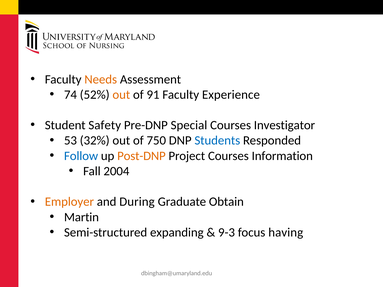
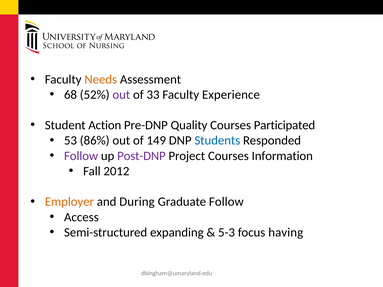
74: 74 -> 68 (70, 95)
out colour: orange -> purple (121, 95)
91: 91 -> 33 (153, 95)
Safety: Safety -> Action (105, 125)
Special: Special -> Quality (189, 125)
Investigator: Investigator -> Participated (285, 125)
32%: 32% -> 86% (95, 141)
750: 750 -> 149 (156, 141)
Follow colour: blue -> purple (81, 156)
Post-DNP colour: orange -> purple (141, 156)
2004: 2004 -> 2012 (116, 171)
Graduate Obtain: Obtain -> Follow (226, 202)
Martin: Martin -> Access (81, 217)
9-3: 9-3 -> 5-3 (227, 233)
